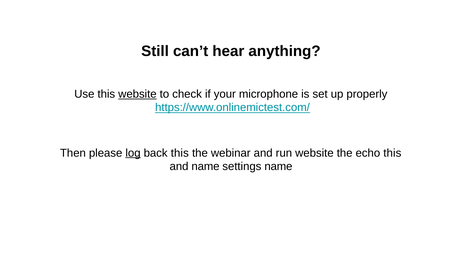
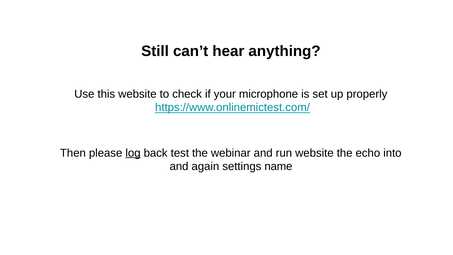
website underline: present -> none (137, 94)
back this: this -> test (180, 153)
echo this: this -> into (392, 153)
and name: name -> again (205, 166)
